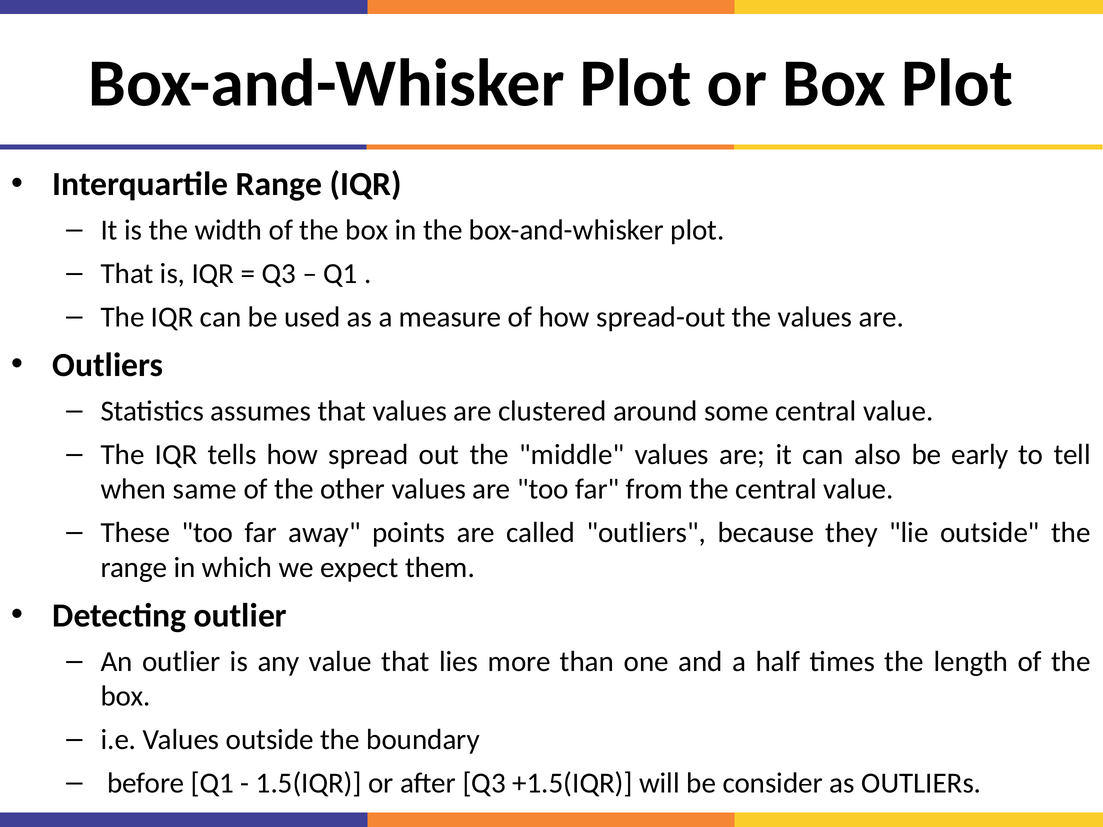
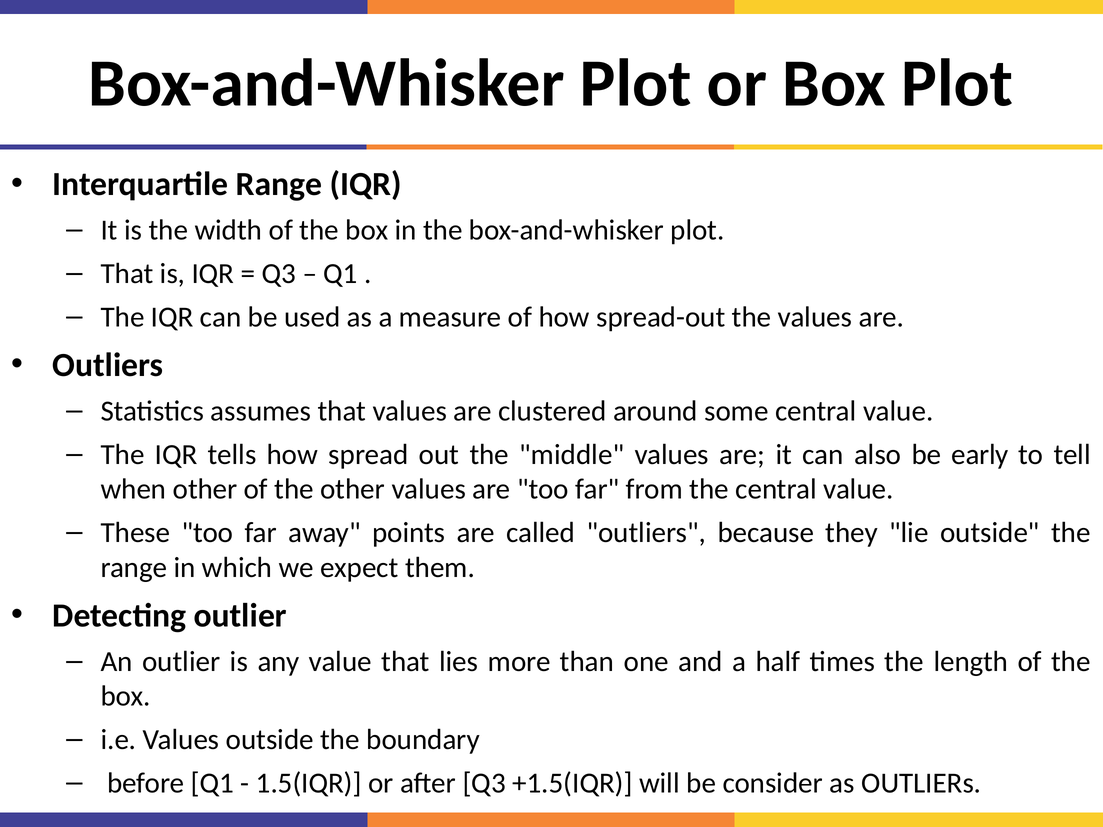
when same: same -> other (205, 489)
